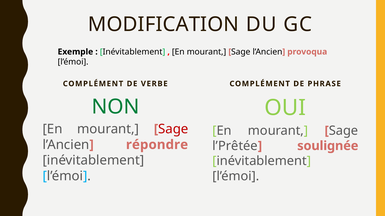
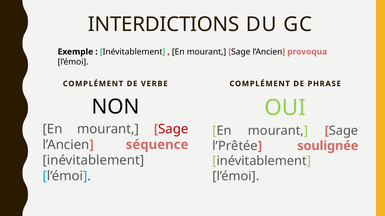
MODIFICATION: MODIFICATION -> INTERDICTIONS (164, 24)
NON colour: green -> black (116, 107)
répondre: répondre -> séquence (157, 145)
